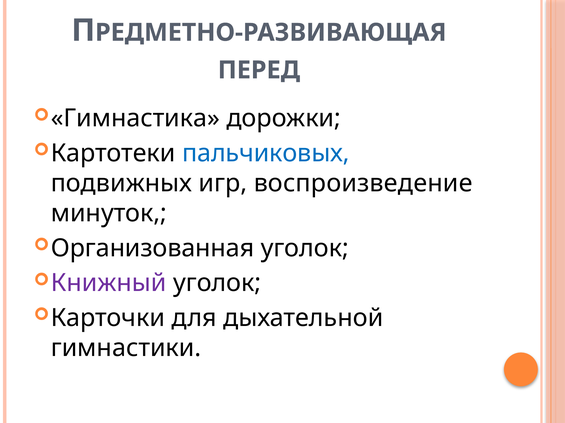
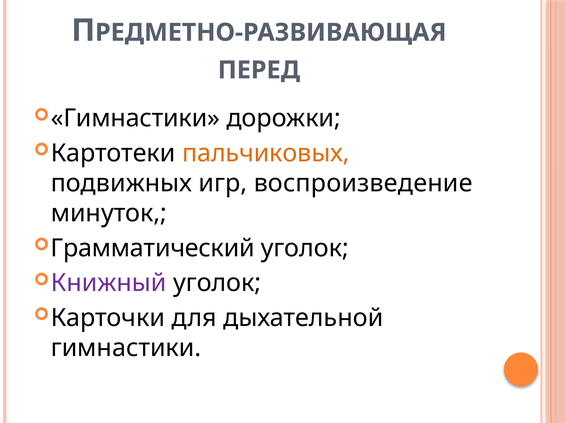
Гимнастика: Гимнастика -> Гимнастики (135, 119)
пальчиковых colour: blue -> orange (266, 153)
Организованная: Организованная -> Грамматический (153, 249)
